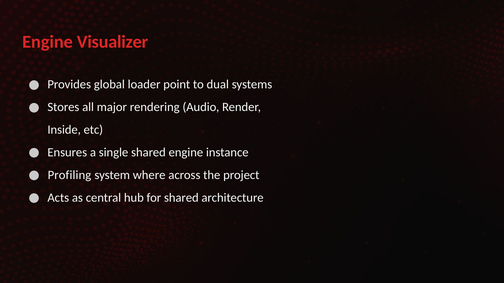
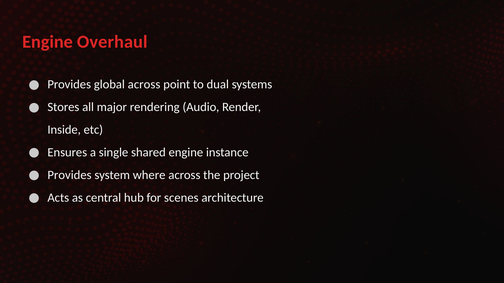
Visualizer: Visualizer -> Overhaul (112, 42)
global loader: loader -> across (144, 85)
Profiling: Profiling -> Provides (70, 175)
for shared: shared -> scenes (181, 198)
